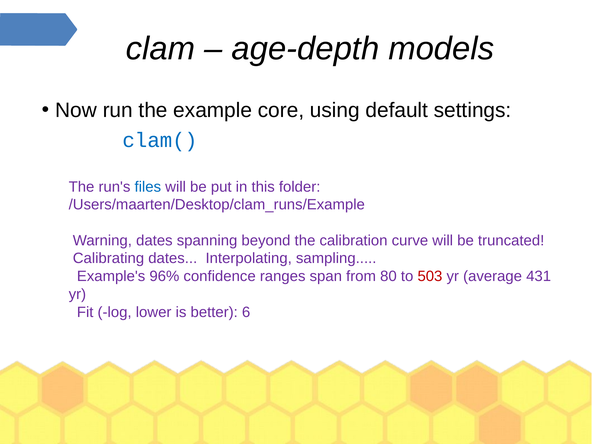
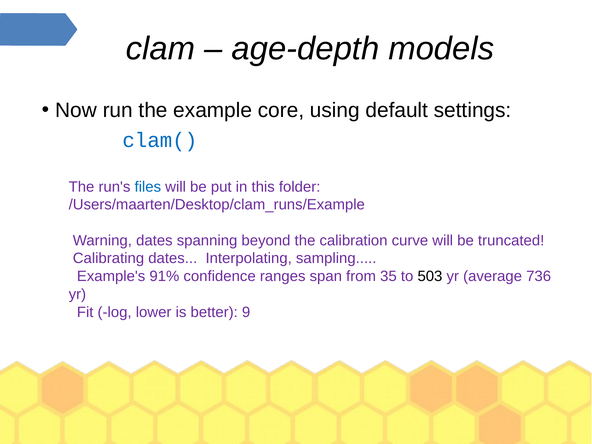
96%: 96% -> 91% (164, 276)
80: 80 -> 35 (388, 276)
503 colour: red -> black (430, 276)
431: 431 -> 736 (539, 276)
6: 6 -> 9 (246, 312)
